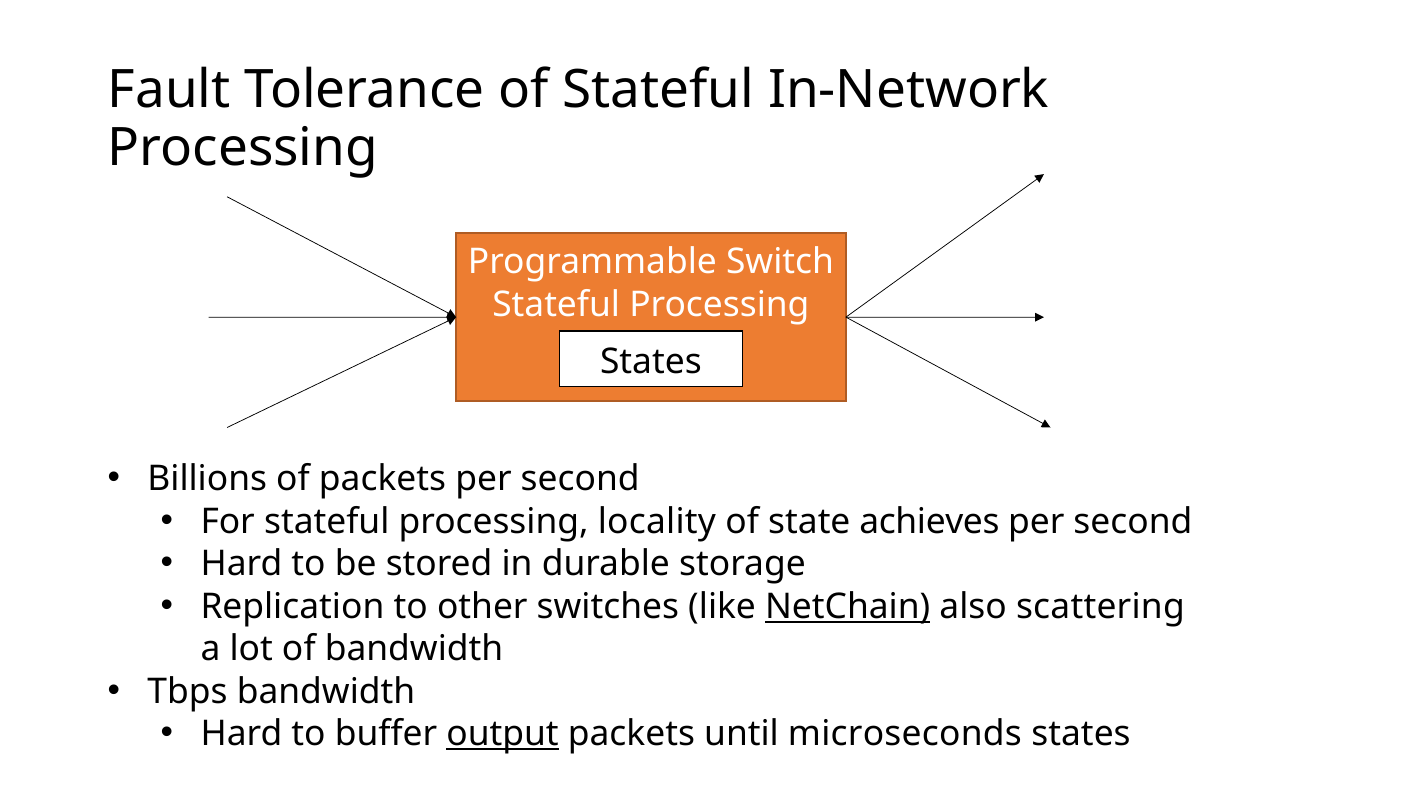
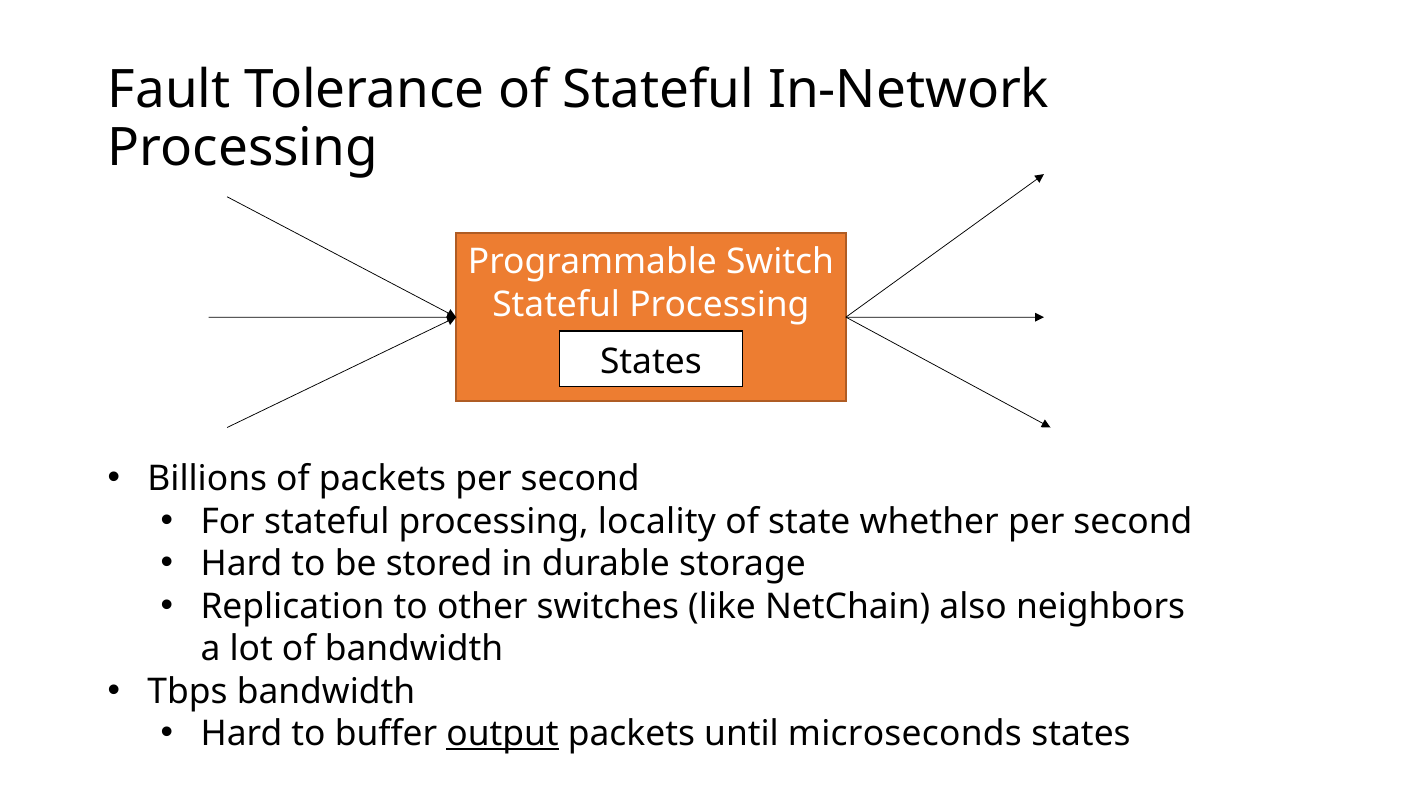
achieves: achieves -> whether (929, 522)
NetChain underline: present -> none (848, 606)
scattering: scattering -> neighbors (1101, 606)
